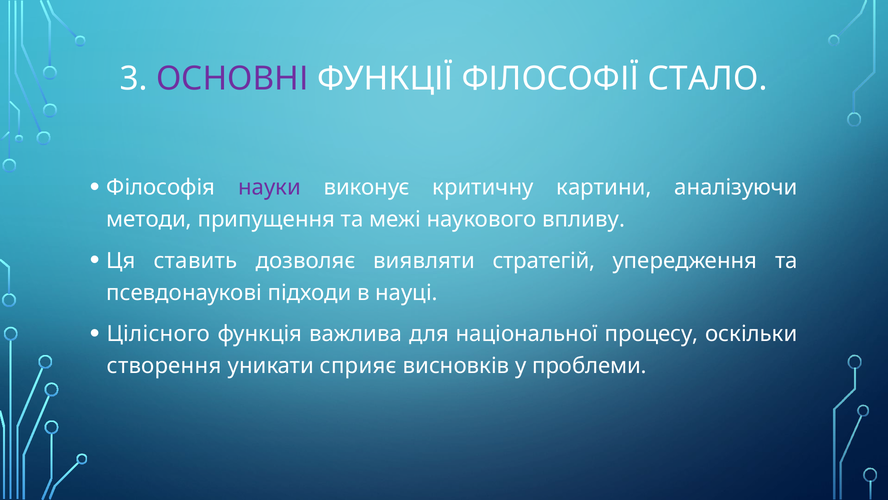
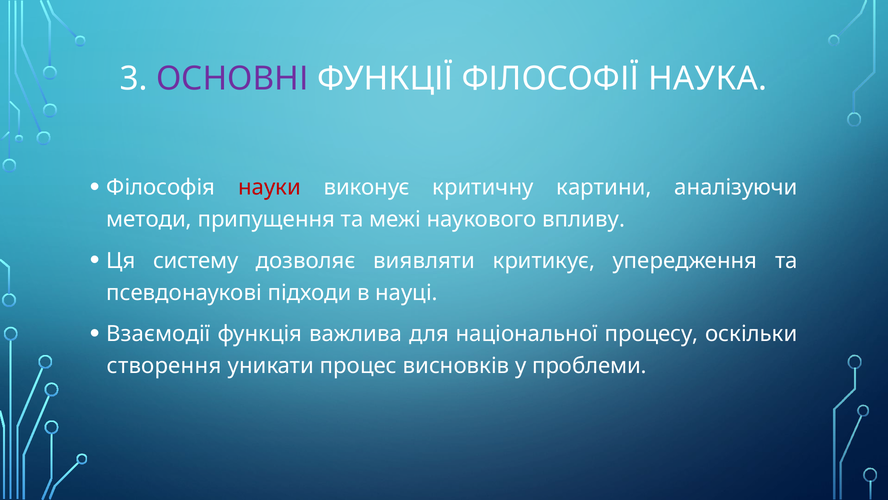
СТАЛО: СТАЛО -> НАУКА (708, 79)
науки colour: purple -> red (269, 187)
ставить: ставить -> систему (196, 261)
стратегій: стратегій -> критикує (544, 261)
Цілісного: Цілісного -> Взаємодії (159, 334)
сприяє: сприяє -> процес (358, 366)
